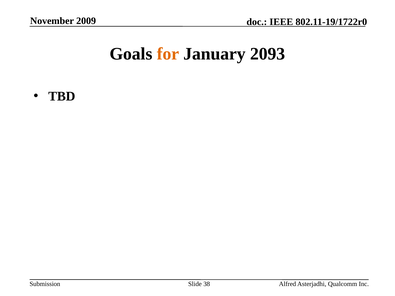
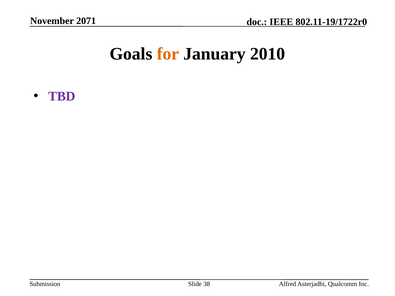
2009: 2009 -> 2071 (86, 21)
2093: 2093 -> 2010 (268, 54)
TBD colour: black -> purple (62, 96)
